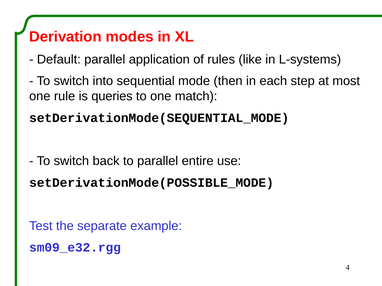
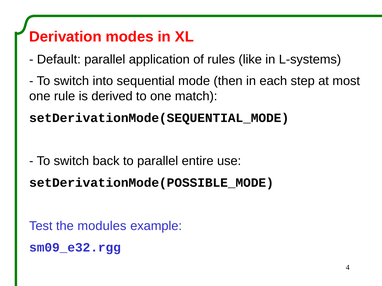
queries: queries -> derived (112, 96)
separate: separate -> modules (102, 226)
